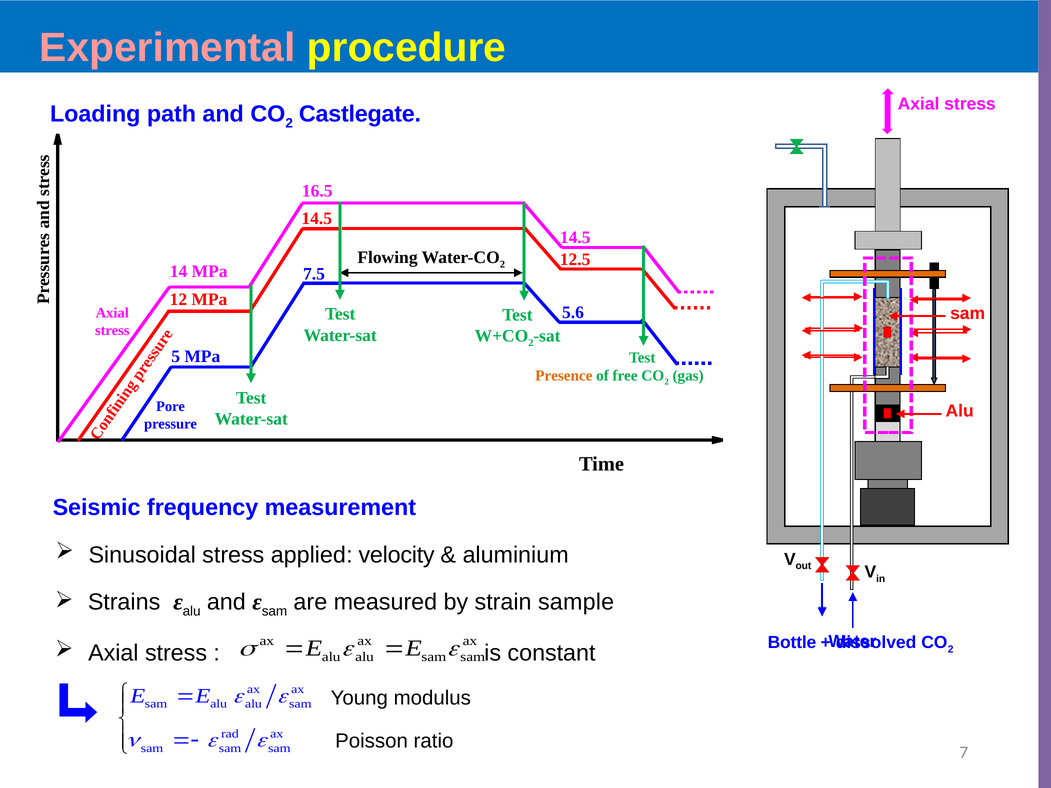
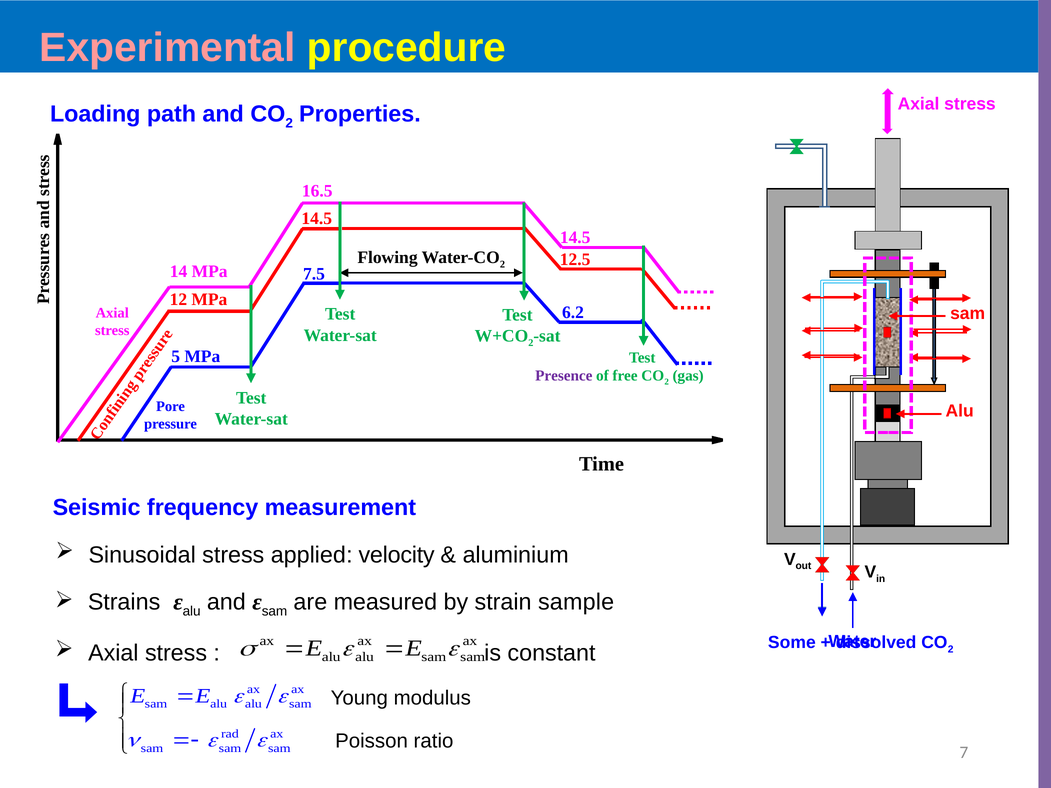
Castlegate: Castlegate -> Properties (360, 114)
5.6: 5.6 -> 6.2 (573, 313)
Presence colour: orange -> purple (564, 376)
Bottle: Bottle -> Some (792, 643)
